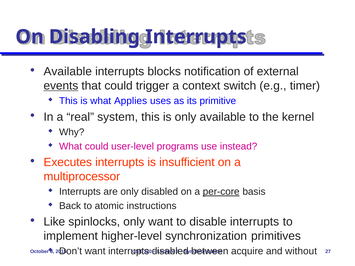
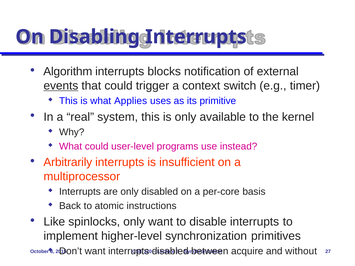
Available: Available -> Algorithm (68, 72)
Executes: Executes -> Arbitrarily (68, 162)
per-core underline: present -> none (221, 192)
